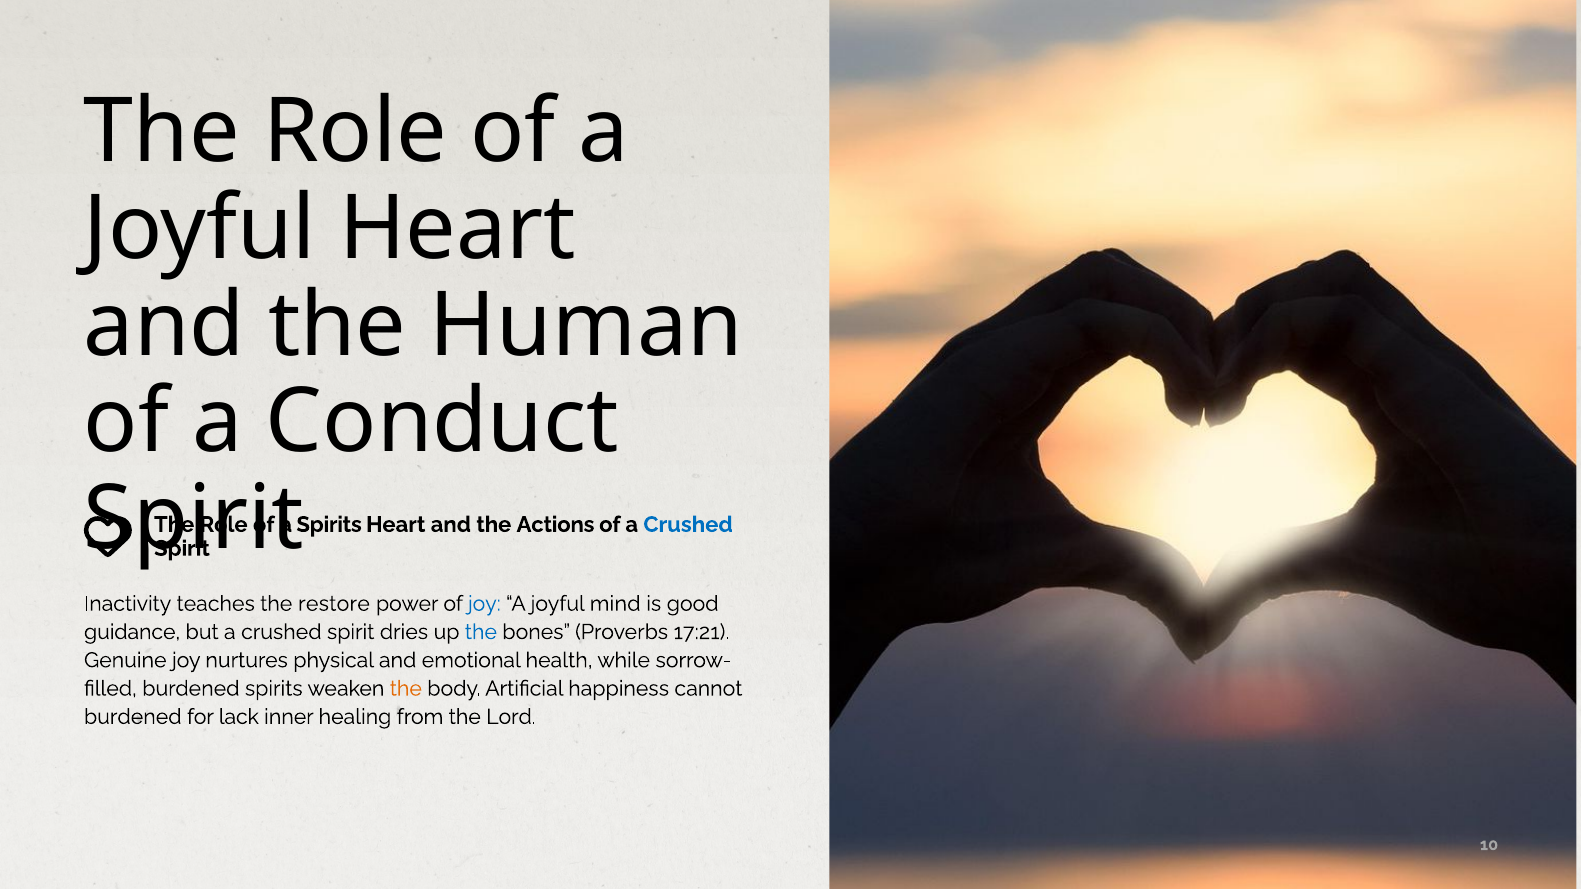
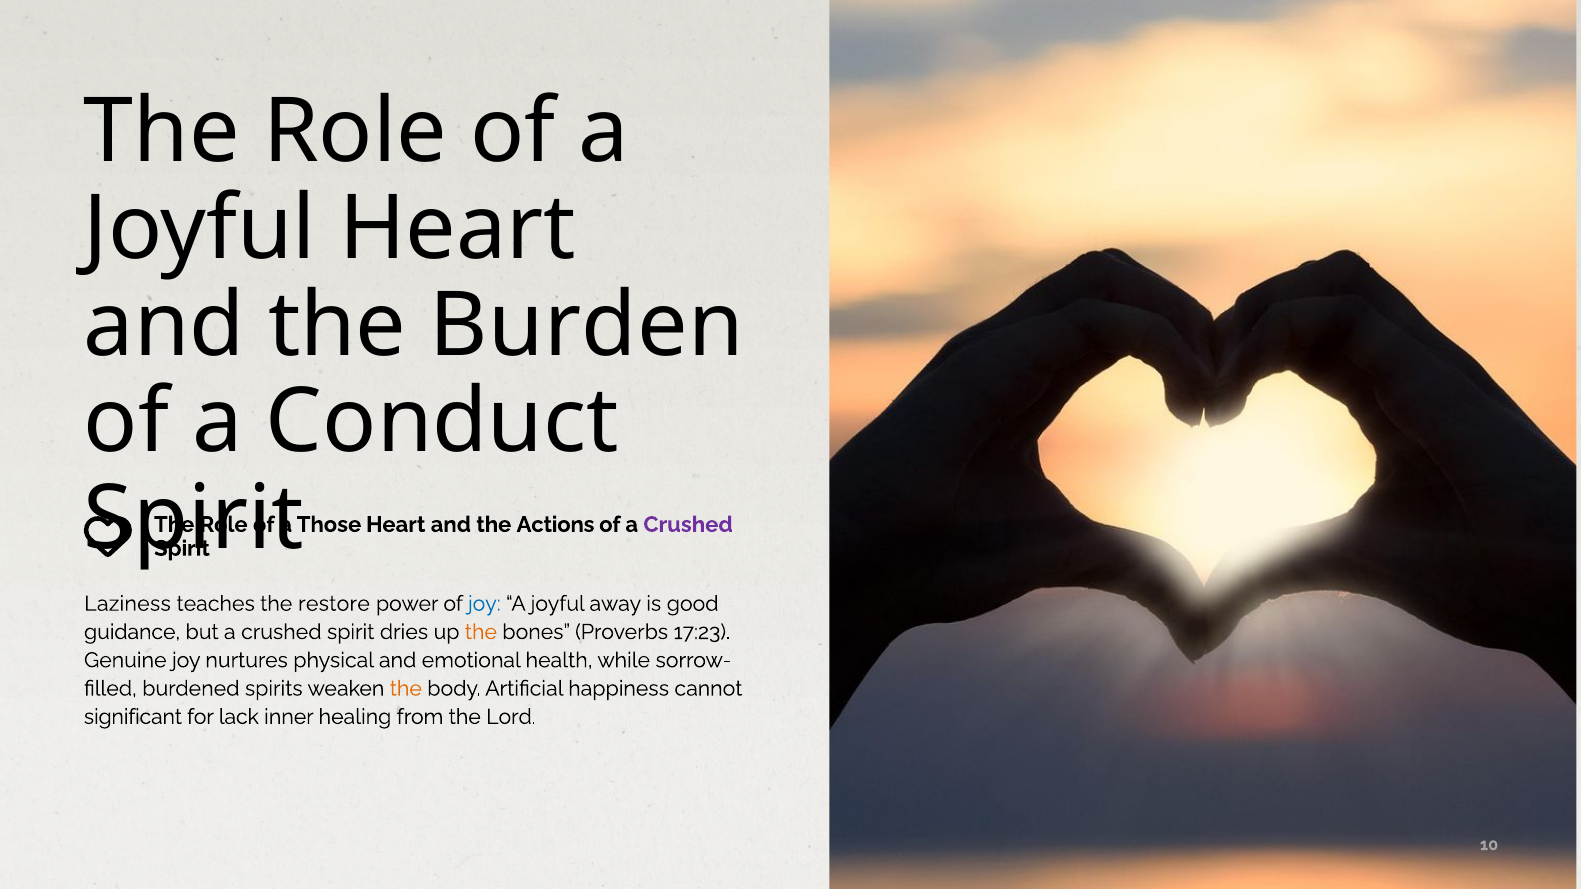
Human: Human -> Burden (587, 326)
Spirits: Spirits -> Those (329, 525)
Crushed colour: blue -> purple (688, 525)
Inactivity: Inactivity -> Laziness (128, 604)
mind: mind -> away (615, 604)
the colour: blue -> orange (481, 632)
17:21: 17:21 -> 17:23 (702, 632)
burdened: burdened -> significant (133, 717)
